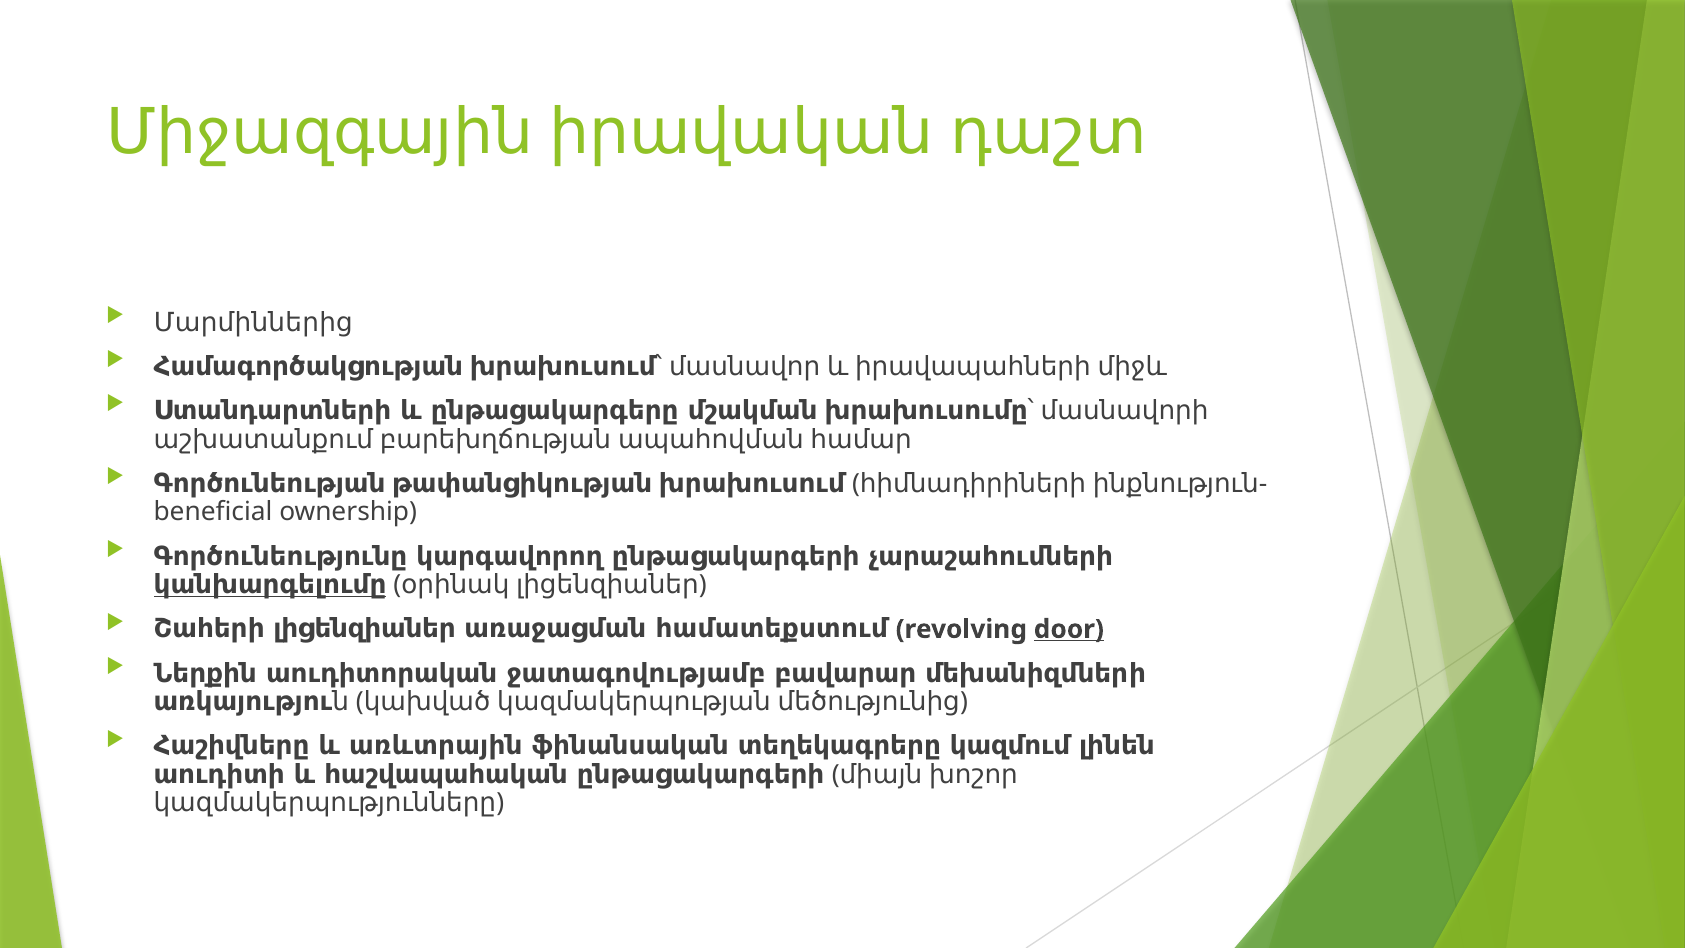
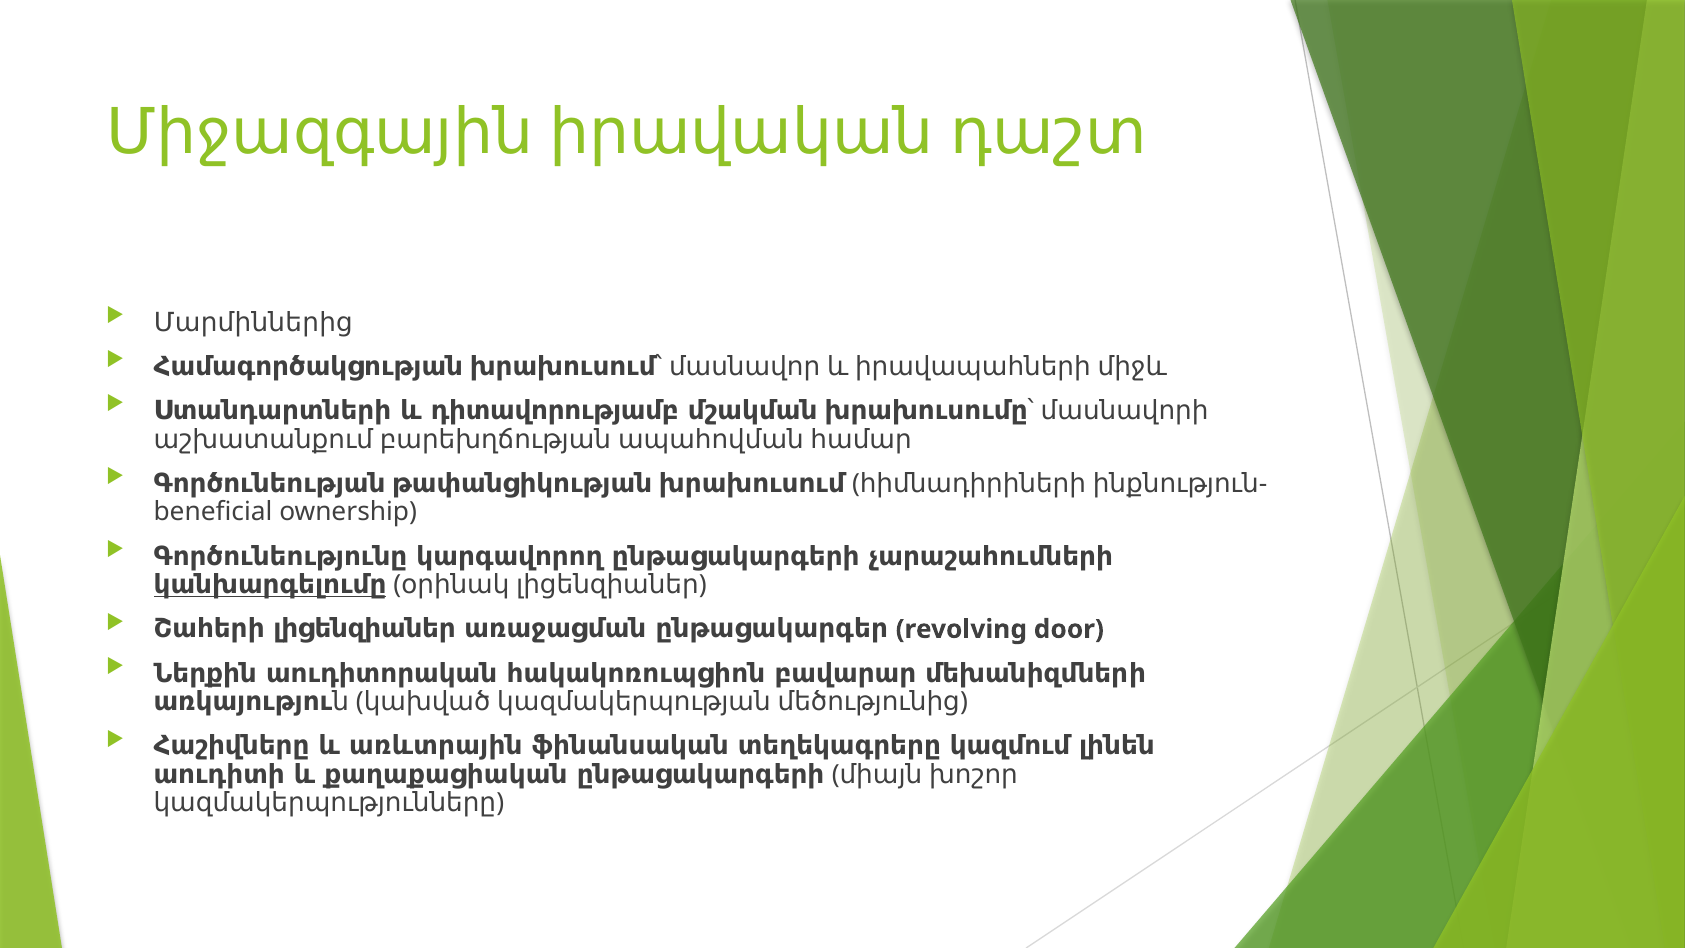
ընթացակարգերը: ընթացակարգերը -> դիտավորությամբ (555, 411)
համատեքստում: համատեքստում -> ընթացակարգեր (772, 629)
door underline: present -> none (1069, 629)
ջատագովությամբ: ջատագովությամբ -> հակակոռուպցիոն (636, 673)
հաշվապահական: հաշվապահական -> քաղաքացիական (446, 774)
